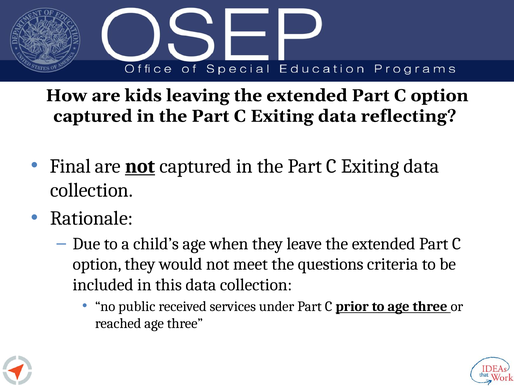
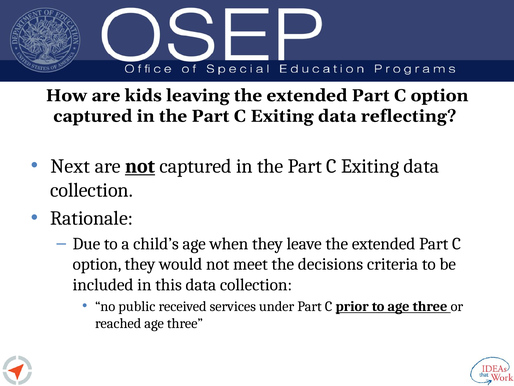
Final: Final -> Next (70, 166)
questions: questions -> decisions (330, 264)
